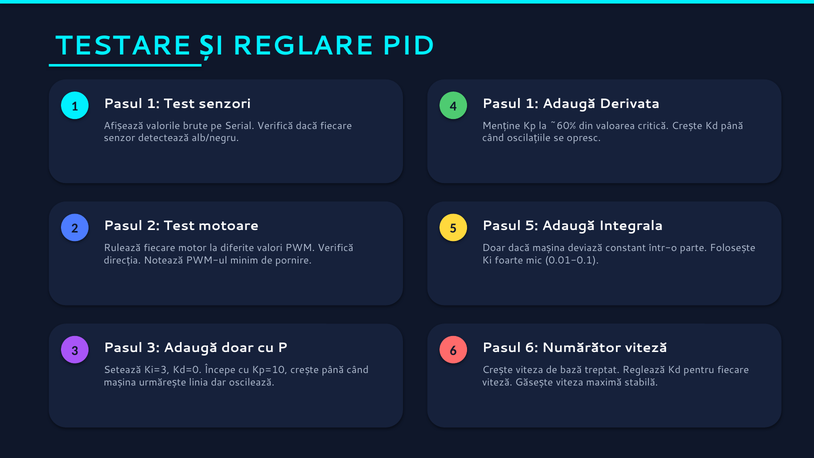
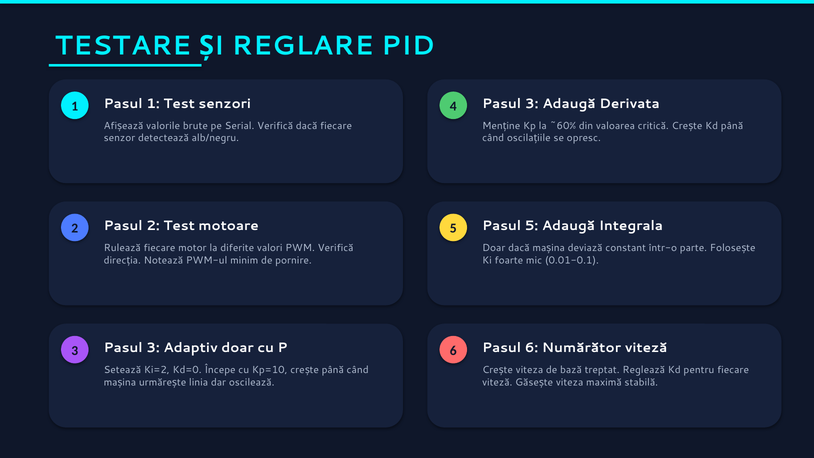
4 Pasul 1: 1 -> 3 (532, 104)
3 Adaugă: Adaugă -> Adaptiv (191, 348)
Ki=3: Ki=3 -> Ki=2 (157, 370)
